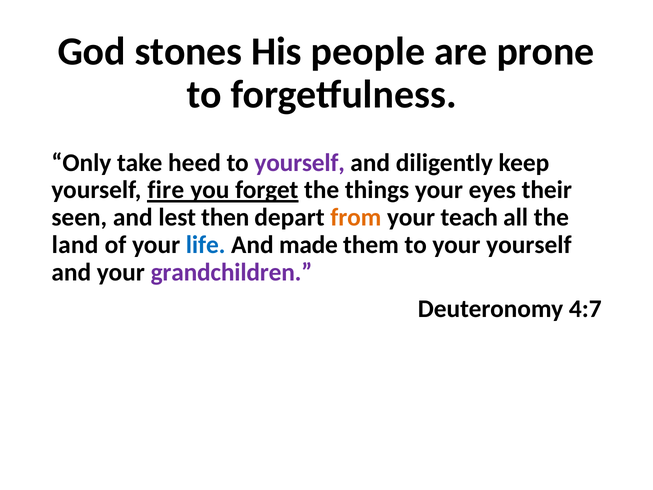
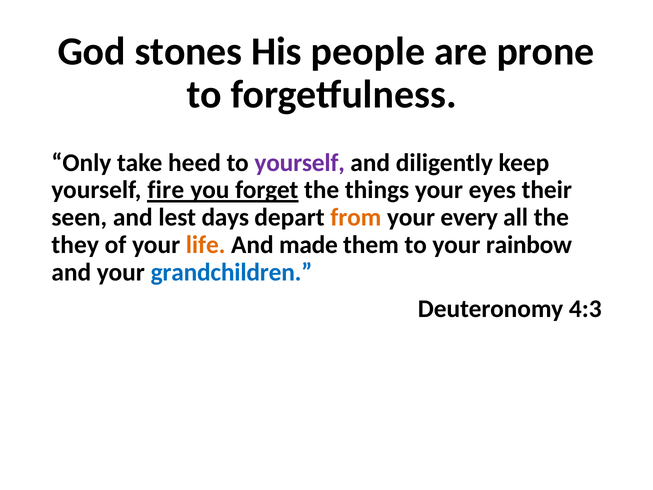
then: then -> days (225, 217)
teach: teach -> every (469, 217)
land: land -> they (75, 245)
life colour: blue -> orange (206, 245)
your yourself: yourself -> rainbow (529, 245)
grandchildren colour: purple -> blue (231, 272)
4:7: 4:7 -> 4:3 (585, 309)
